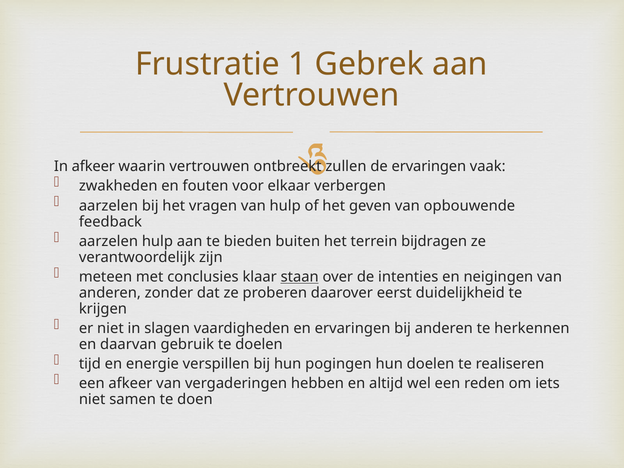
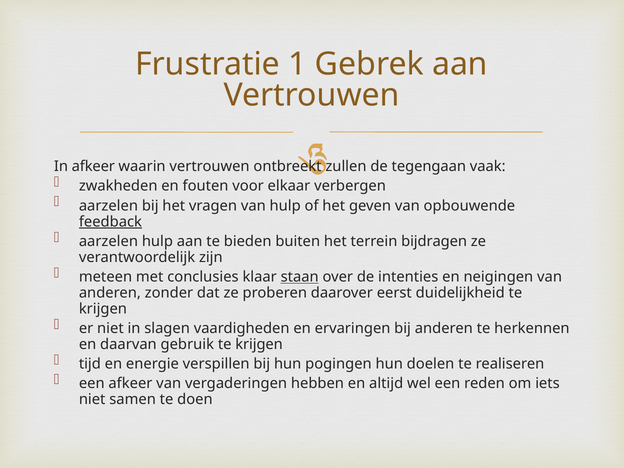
de ervaringen: ervaringen -> tegengaan (429, 166)
feedback underline: none -> present (110, 222)
gebruik te doelen: doelen -> krijgen (259, 344)
